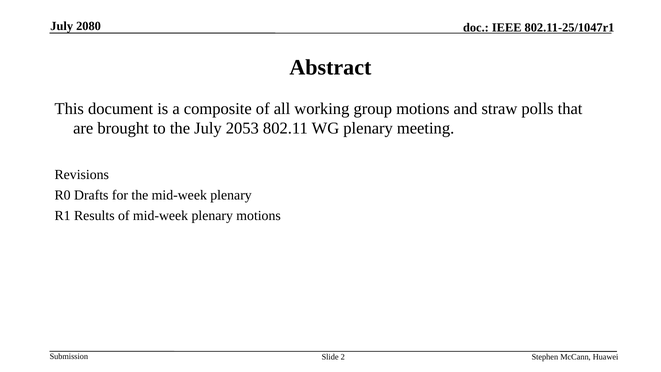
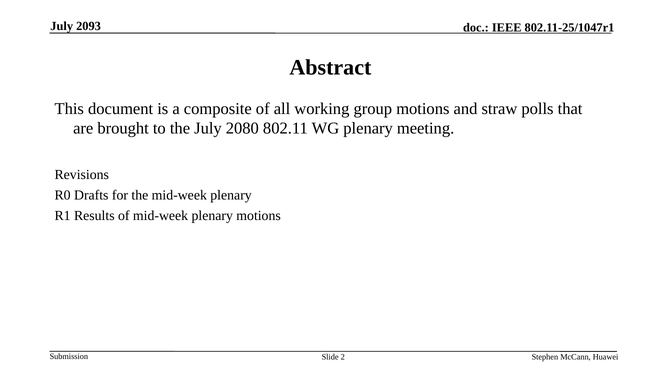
2080: 2080 -> 2093 (89, 26)
2053: 2053 -> 2080 (242, 128)
